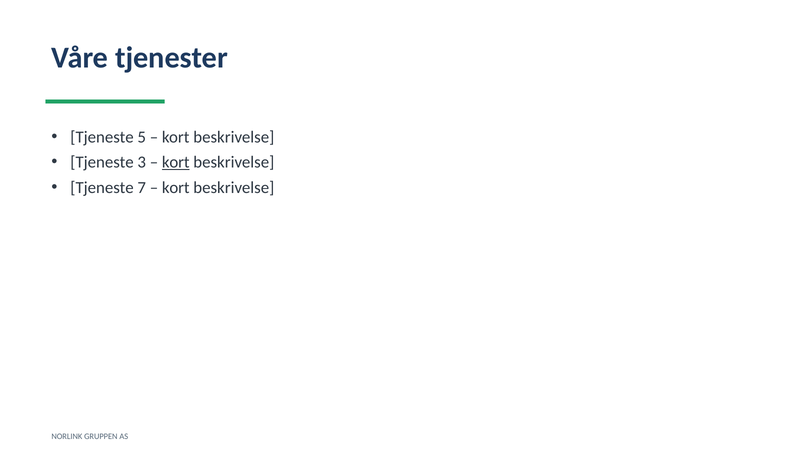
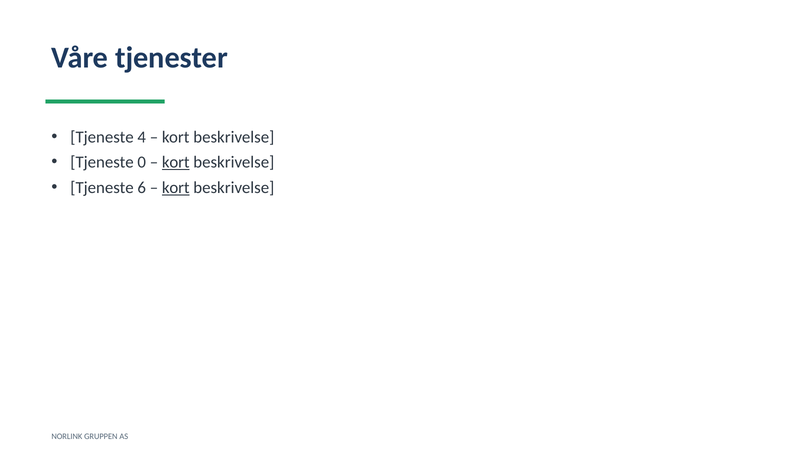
5: 5 -> 4 (142, 137)
3: 3 -> 0 (142, 162)
7: 7 -> 6 (142, 187)
kort underline: none -> present (176, 187)
